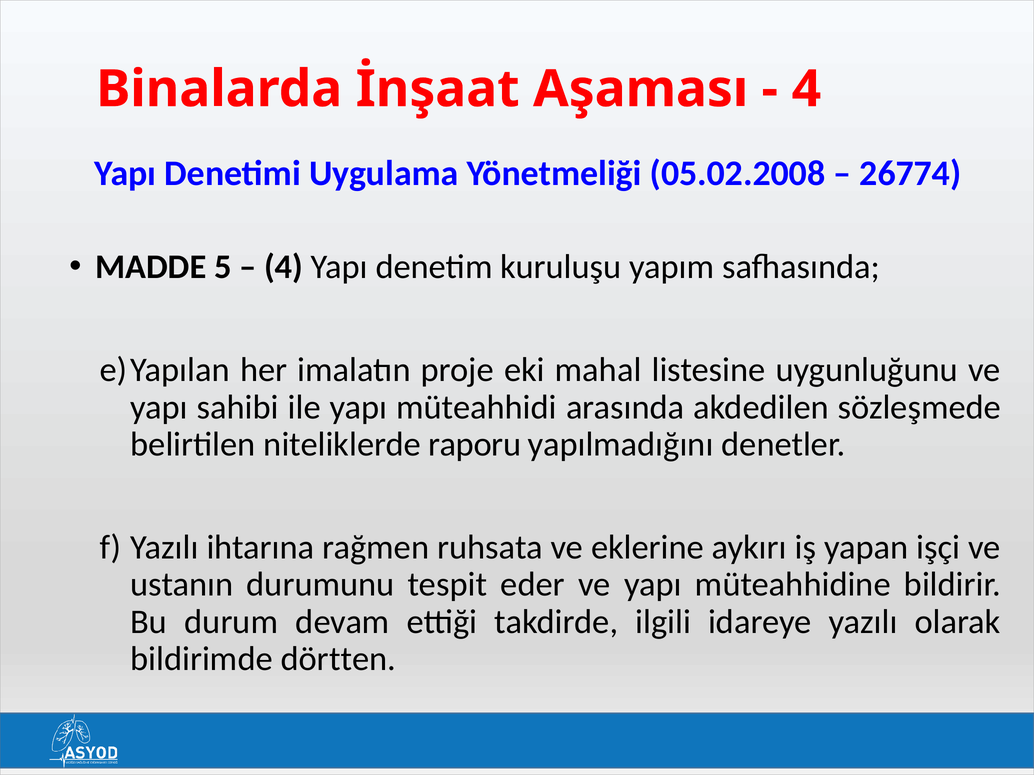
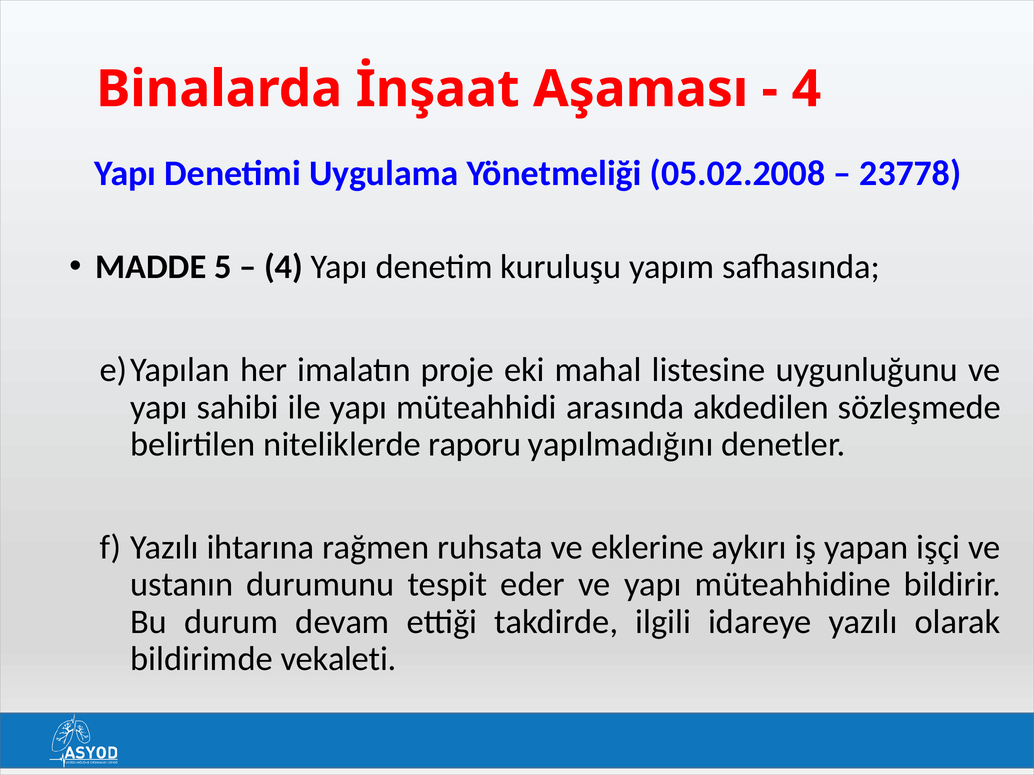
26774: 26774 -> 23778 (910, 174)
dörtten: dörtten -> vekaleti (339, 659)
